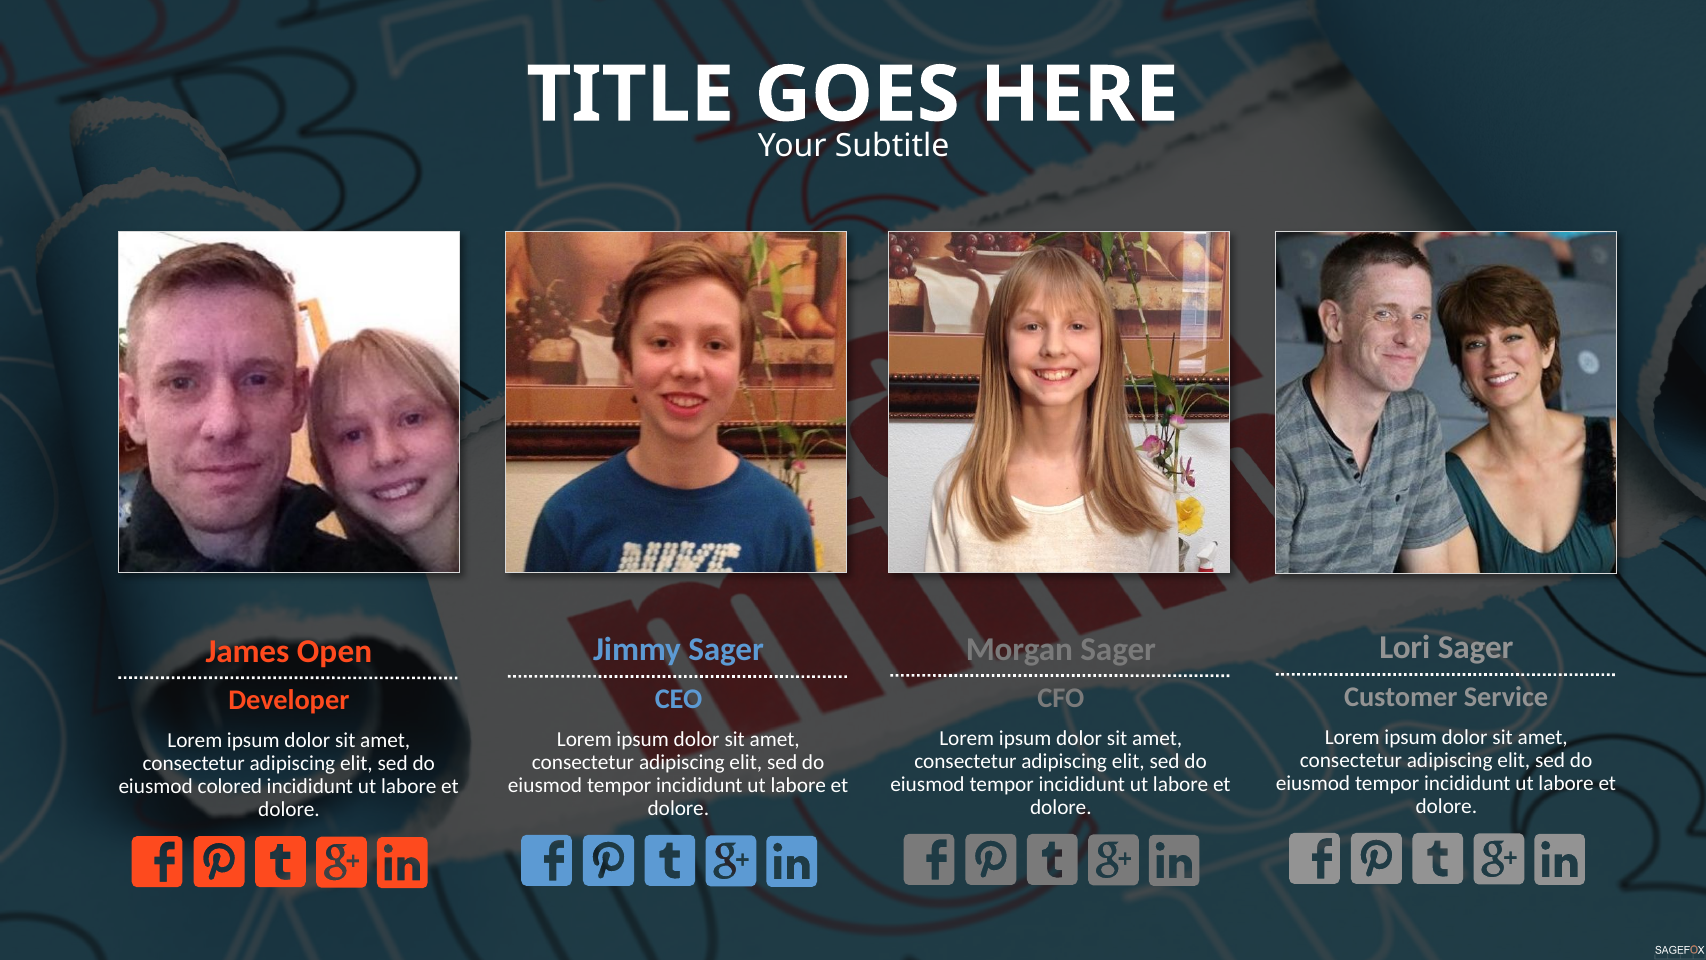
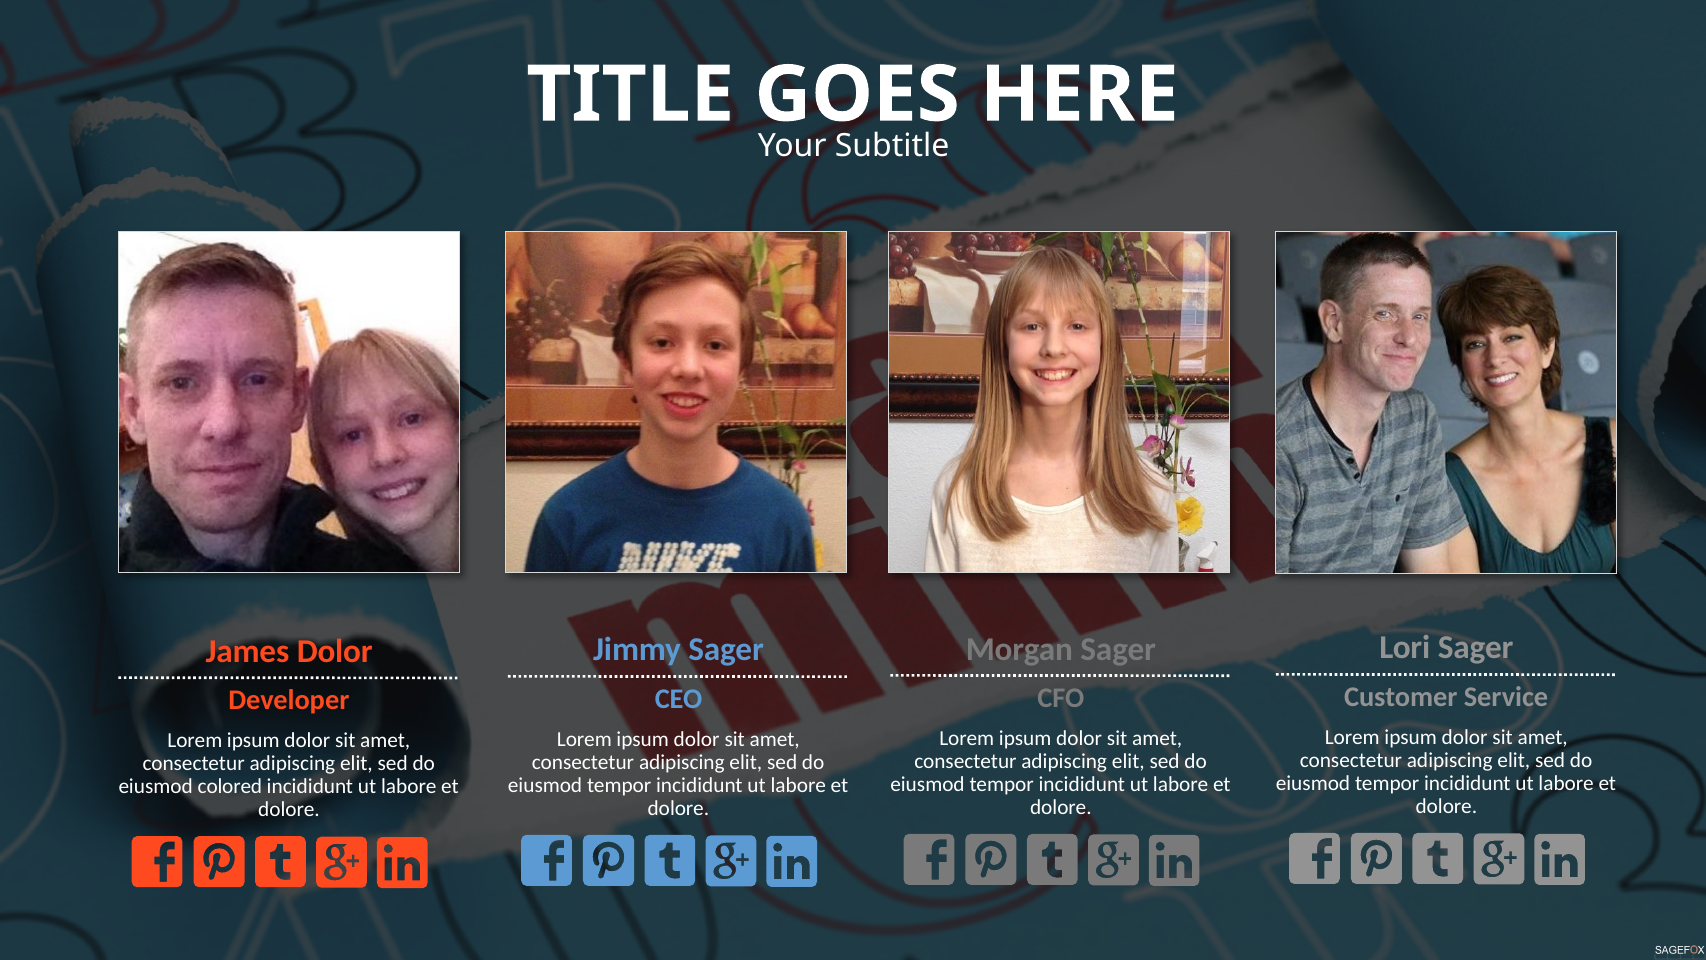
James Open: Open -> Dolor (335, 651)
